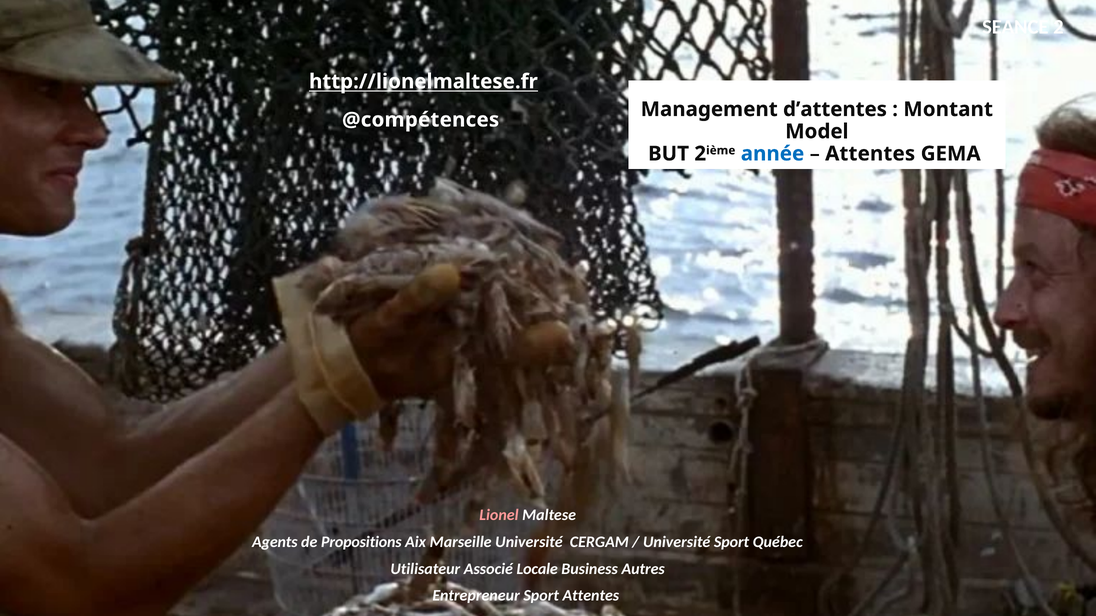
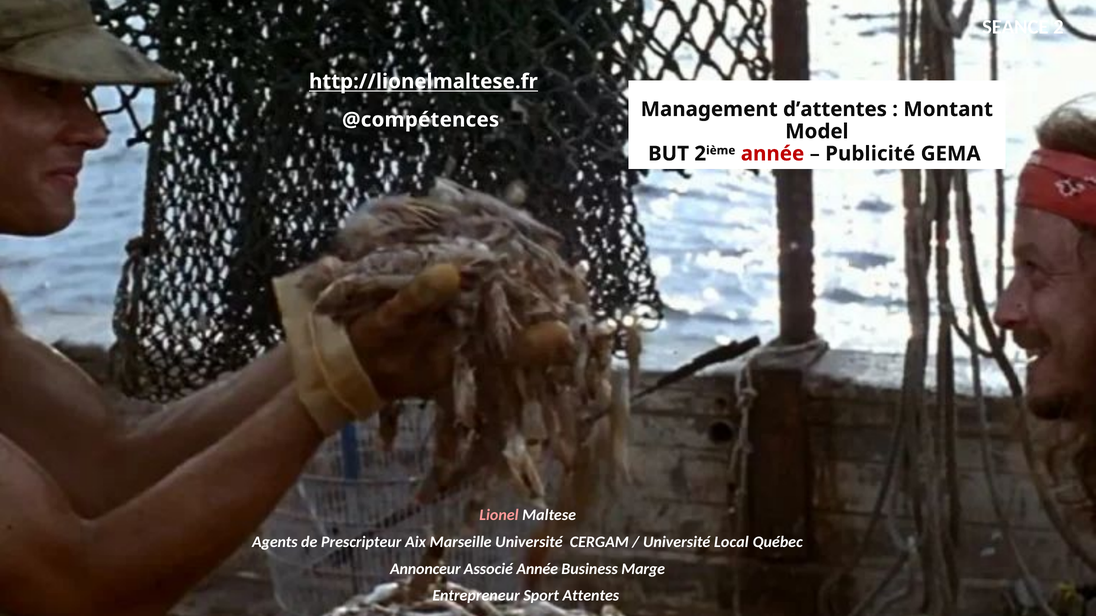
année colour: blue -> red (773, 154)
Attentes: Attentes -> Publicité (870, 154)
Propositions: Propositions -> Prescripteur (361, 542)
Université Sport: Sport -> Local (731, 542)
Utilisateur: Utilisateur -> Annonceur (425, 569)
Associé Locale: Locale -> Année (537, 569)
Autres: Autres -> Marge (643, 569)
